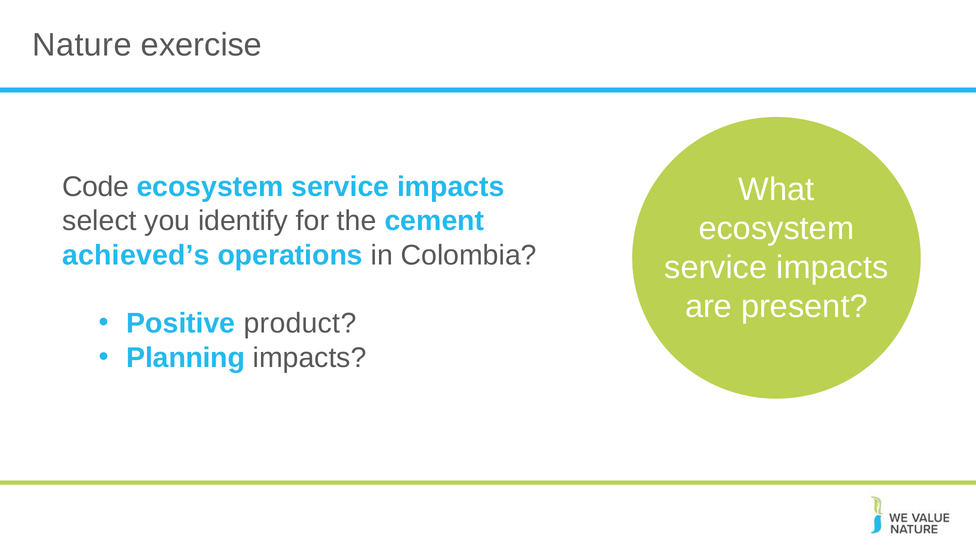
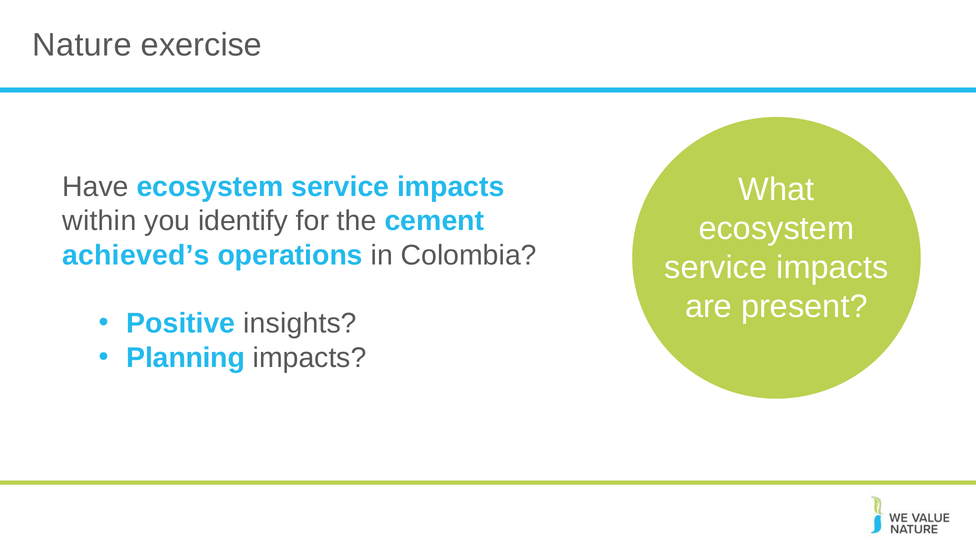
Code: Code -> Have (96, 187)
select: select -> within (99, 221)
product: product -> insights (300, 324)
